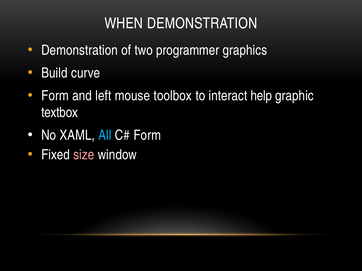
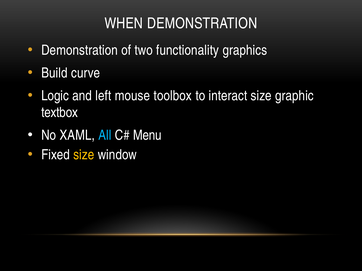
programmer: programmer -> functionality (188, 50)
Form: Form -> Logic (55, 96)
interact help: help -> size (261, 96)
Form: Form -> Menu (147, 135)
size colour: pink -> yellow (84, 155)
